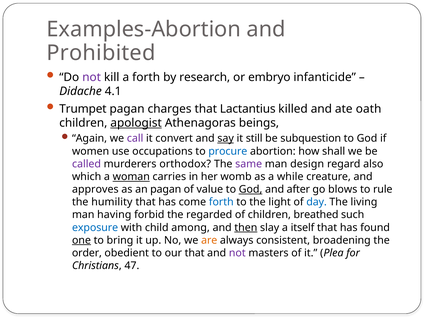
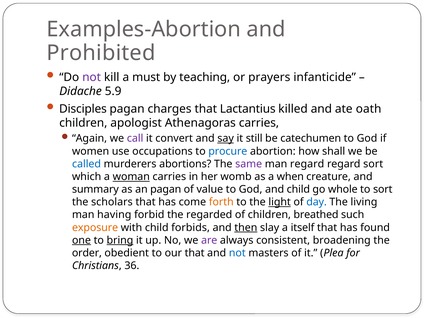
a forth: forth -> must (146, 77)
research: research -> teaching (205, 77)
embryo: embryo -> prayers (269, 77)
4.1: 4.1 -> 5.9 (113, 91)
Trumpet: Trumpet -> Disciples (83, 109)
apologist underline: present -> none (136, 123)
Athenagoras beings: beings -> carries (259, 123)
subquestion: subquestion -> catechumen (311, 138)
called colour: purple -> blue (87, 164)
orthodox: orthodox -> abortions (185, 164)
man design: design -> regard (307, 164)
regard also: also -> sort (373, 164)
while: while -> when (290, 177)
approves: approves -> summary (95, 189)
God underline: present -> none (251, 189)
and after: after -> child (298, 189)
blows: blows -> whole (343, 189)
to rule: rule -> sort (383, 189)
humility: humility -> scholars (112, 202)
forth colour: blue -> orange (221, 202)
light underline: none -> present (280, 202)
exposure colour: blue -> orange (95, 228)
among: among -> forbids (191, 228)
bring underline: none -> present (120, 240)
are colour: orange -> purple (209, 240)
not colour: purple -> blue (237, 253)
47: 47 -> 36 (132, 266)
